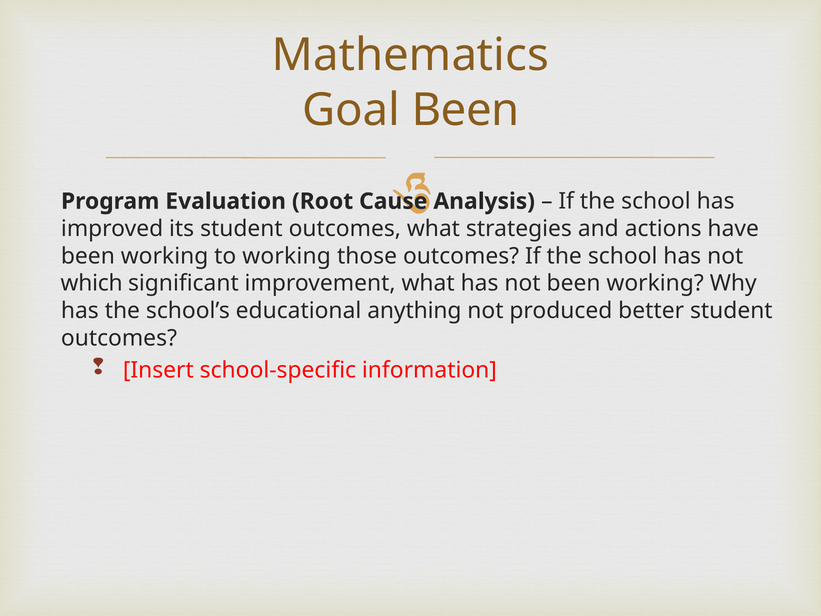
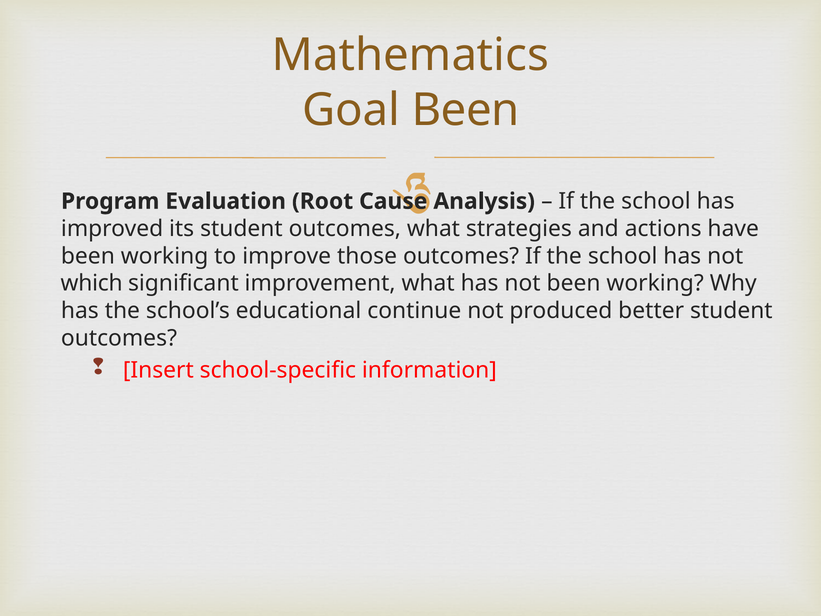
to working: working -> improve (287, 256)
anything: anything -> continue (414, 311)
